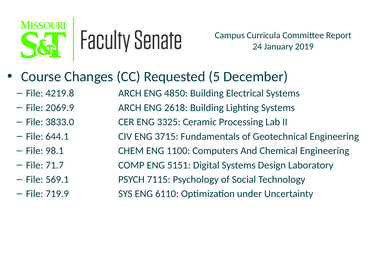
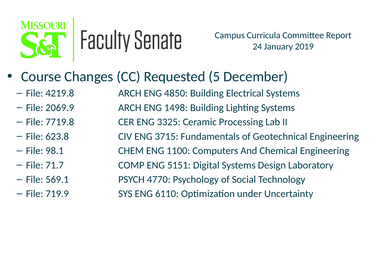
2618: 2618 -> 1498 (176, 108)
3833.0: 3833.0 -> 7719.8 (60, 122)
644.1: 644.1 -> 623.8 (57, 136)
7115: 7115 -> 4770 (159, 179)
